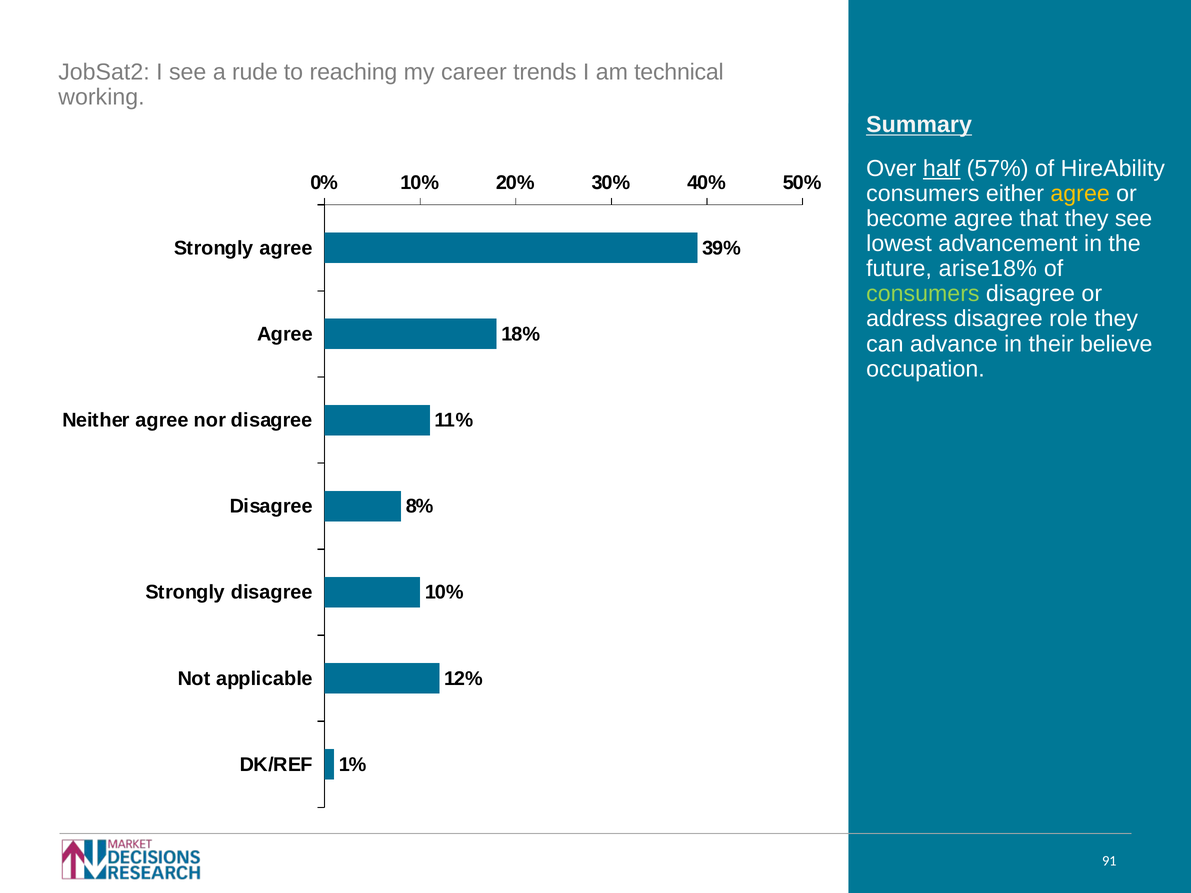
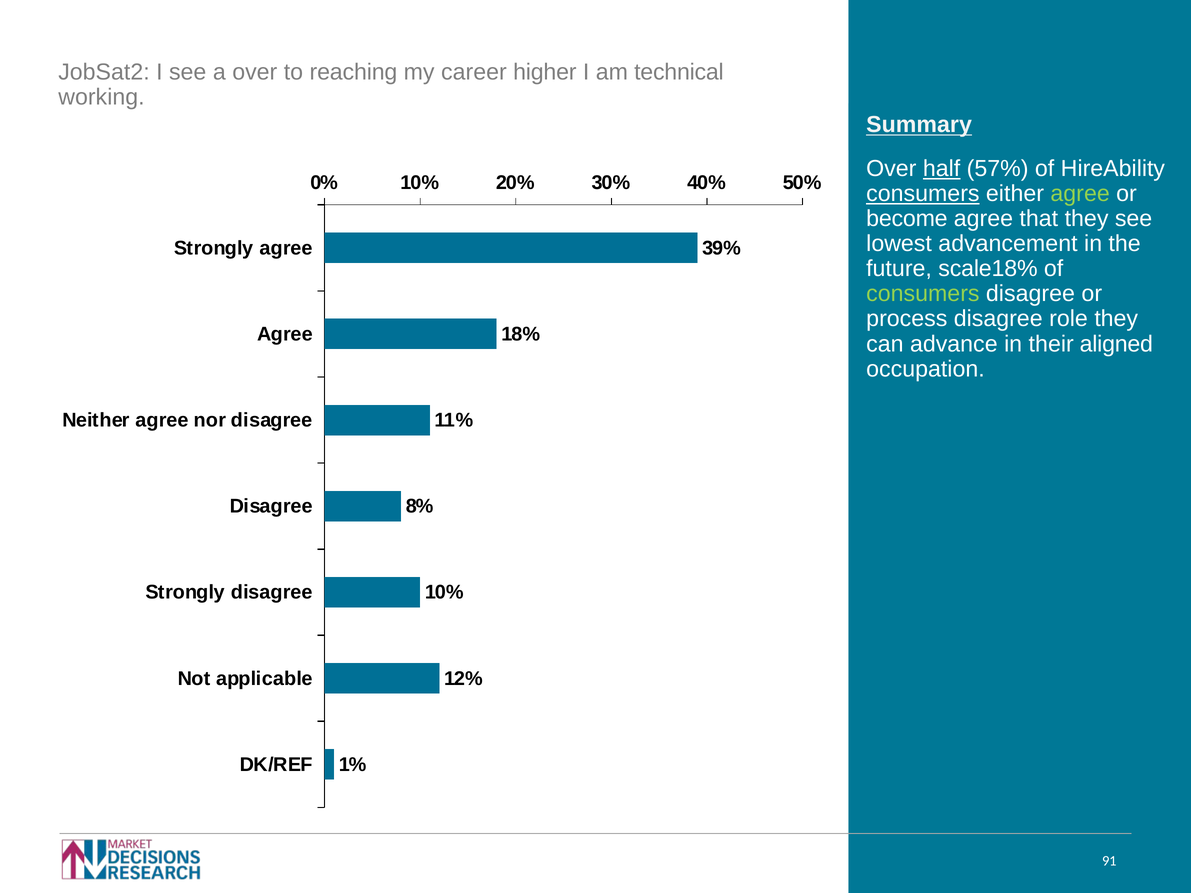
a rude: rude -> over (255, 72)
trends: trends -> higher (545, 72)
consumers underline: none -> present (923, 194)
agree colour: yellow -> light green (1080, 194)
arise18%: arise18% -> scale18% (988, 269)
address: address -> process (907, 319)
believe: believe -> aligned (1116, 344)
